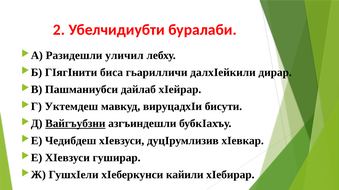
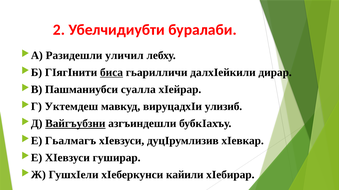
биса underline: none -> present (112, 73)
дайлаб: дайлаб -> суалла (138, 90)
бисути: бисути -> улизиб (223, 107)
Чедибдеш: Чедибдеш -> Гьалмагъ (71, 141)
